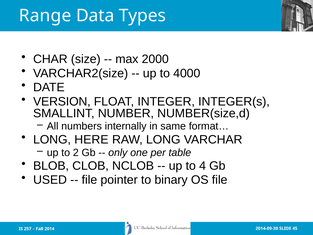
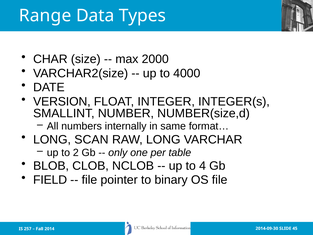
HERE: HERE -> SCAN (91, 139)
USED: USED -> FIELD (50, 180)
